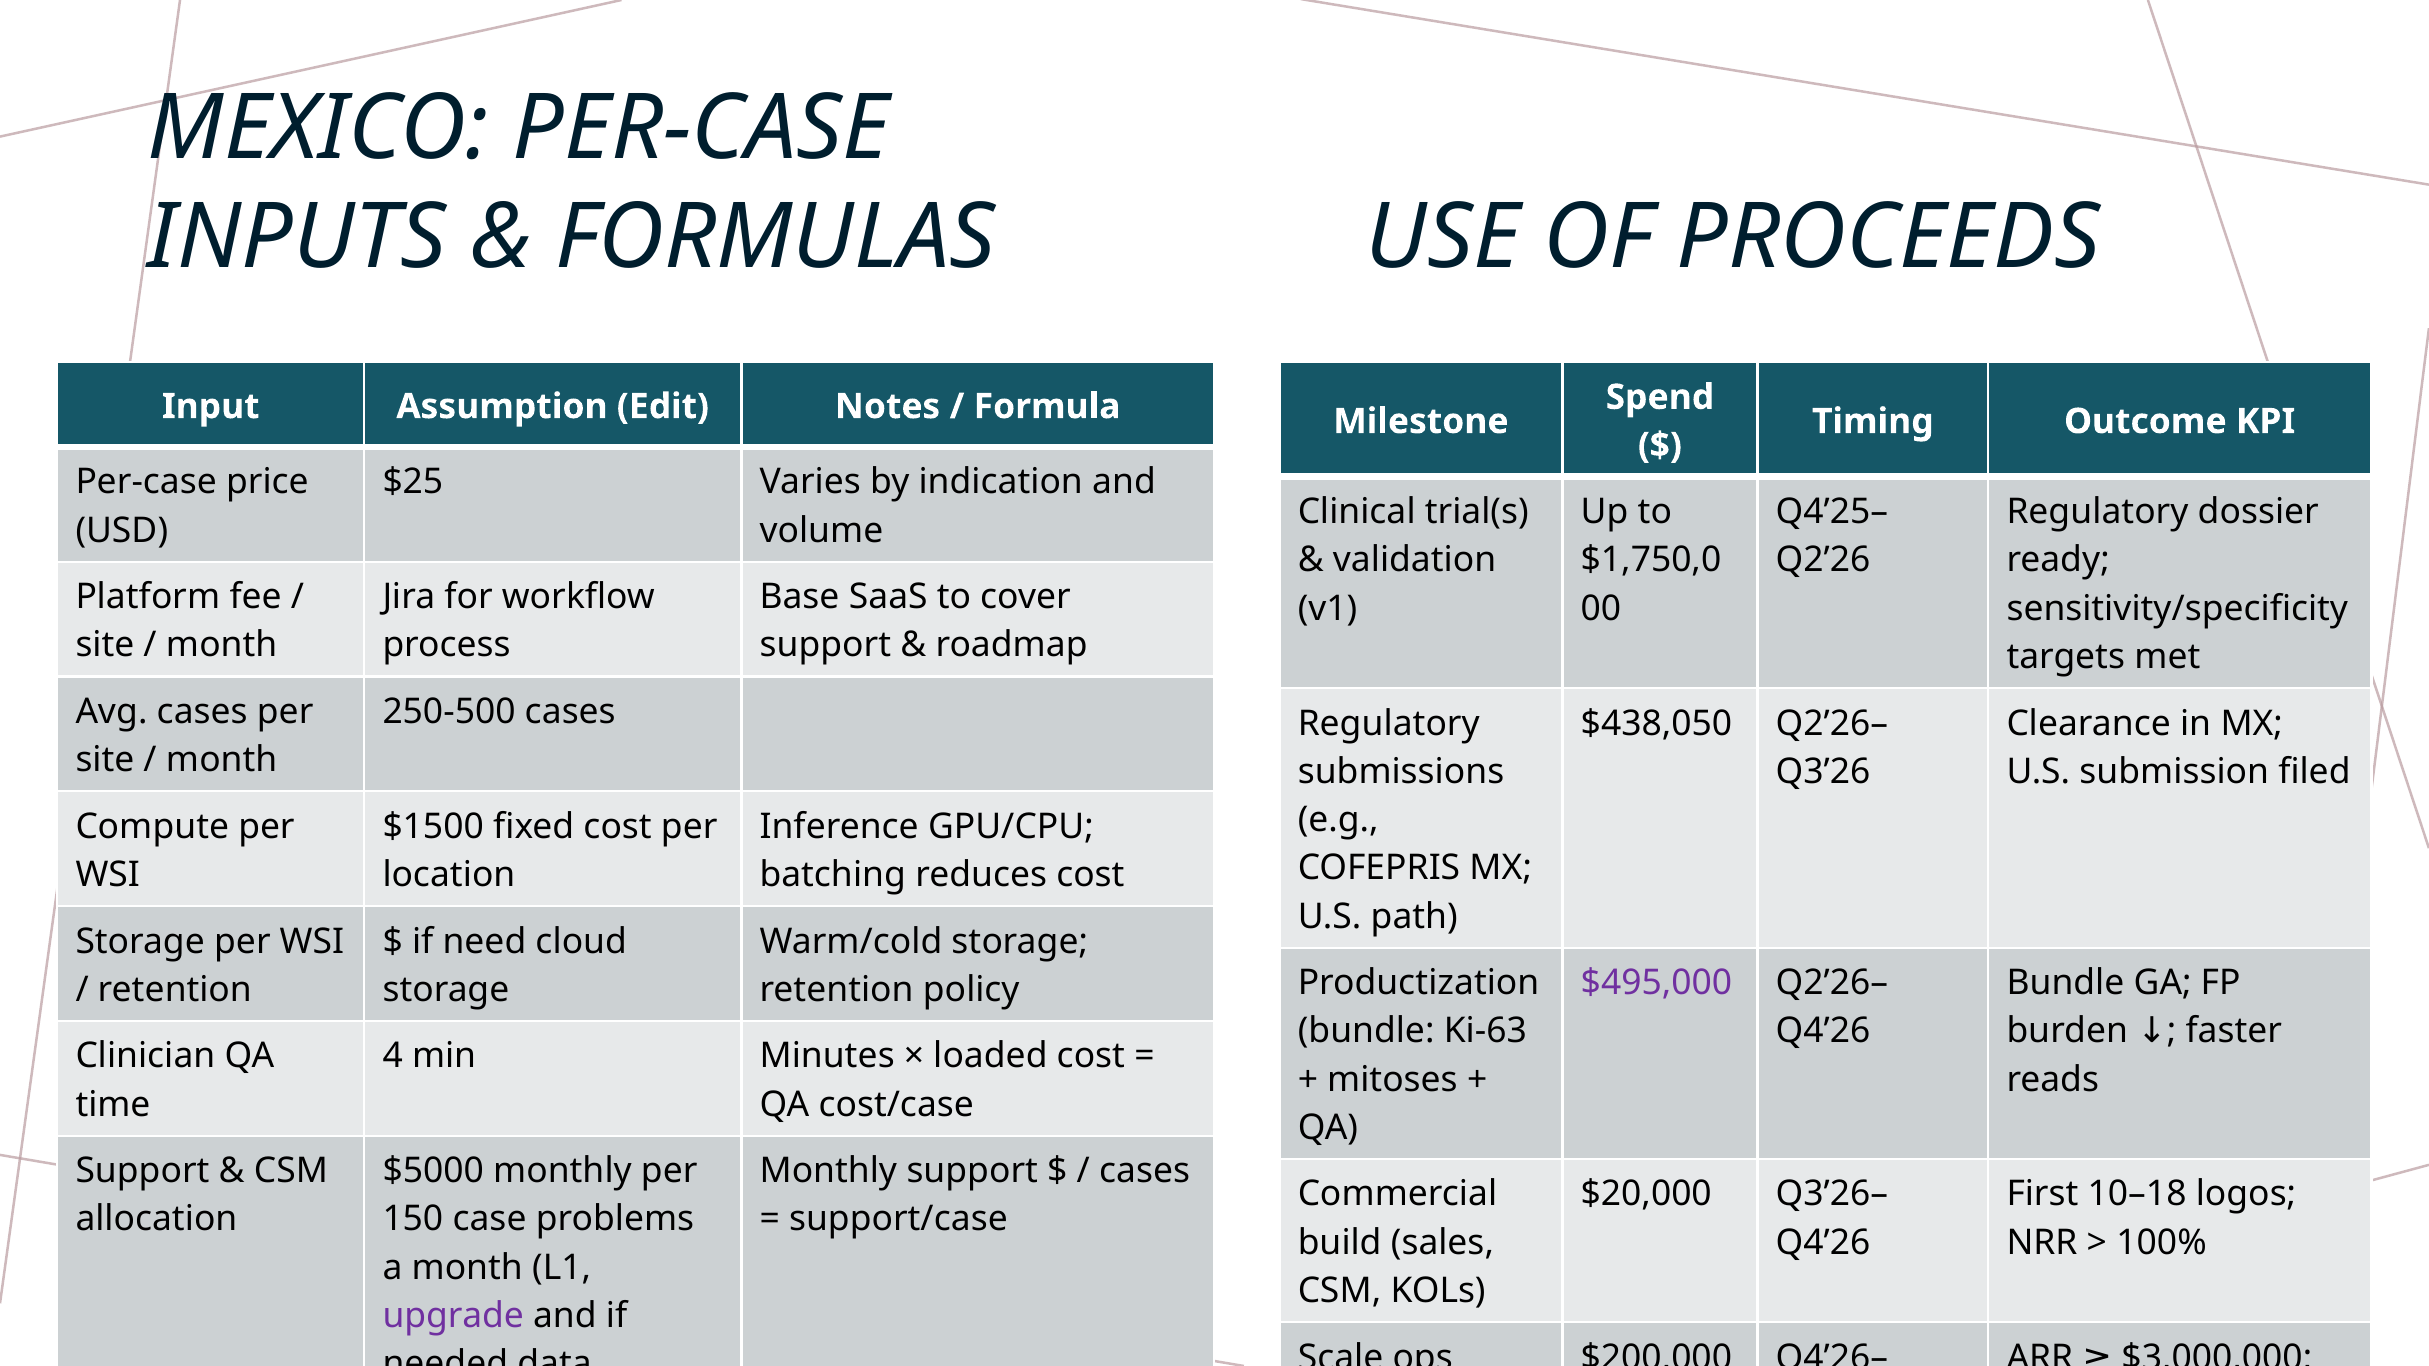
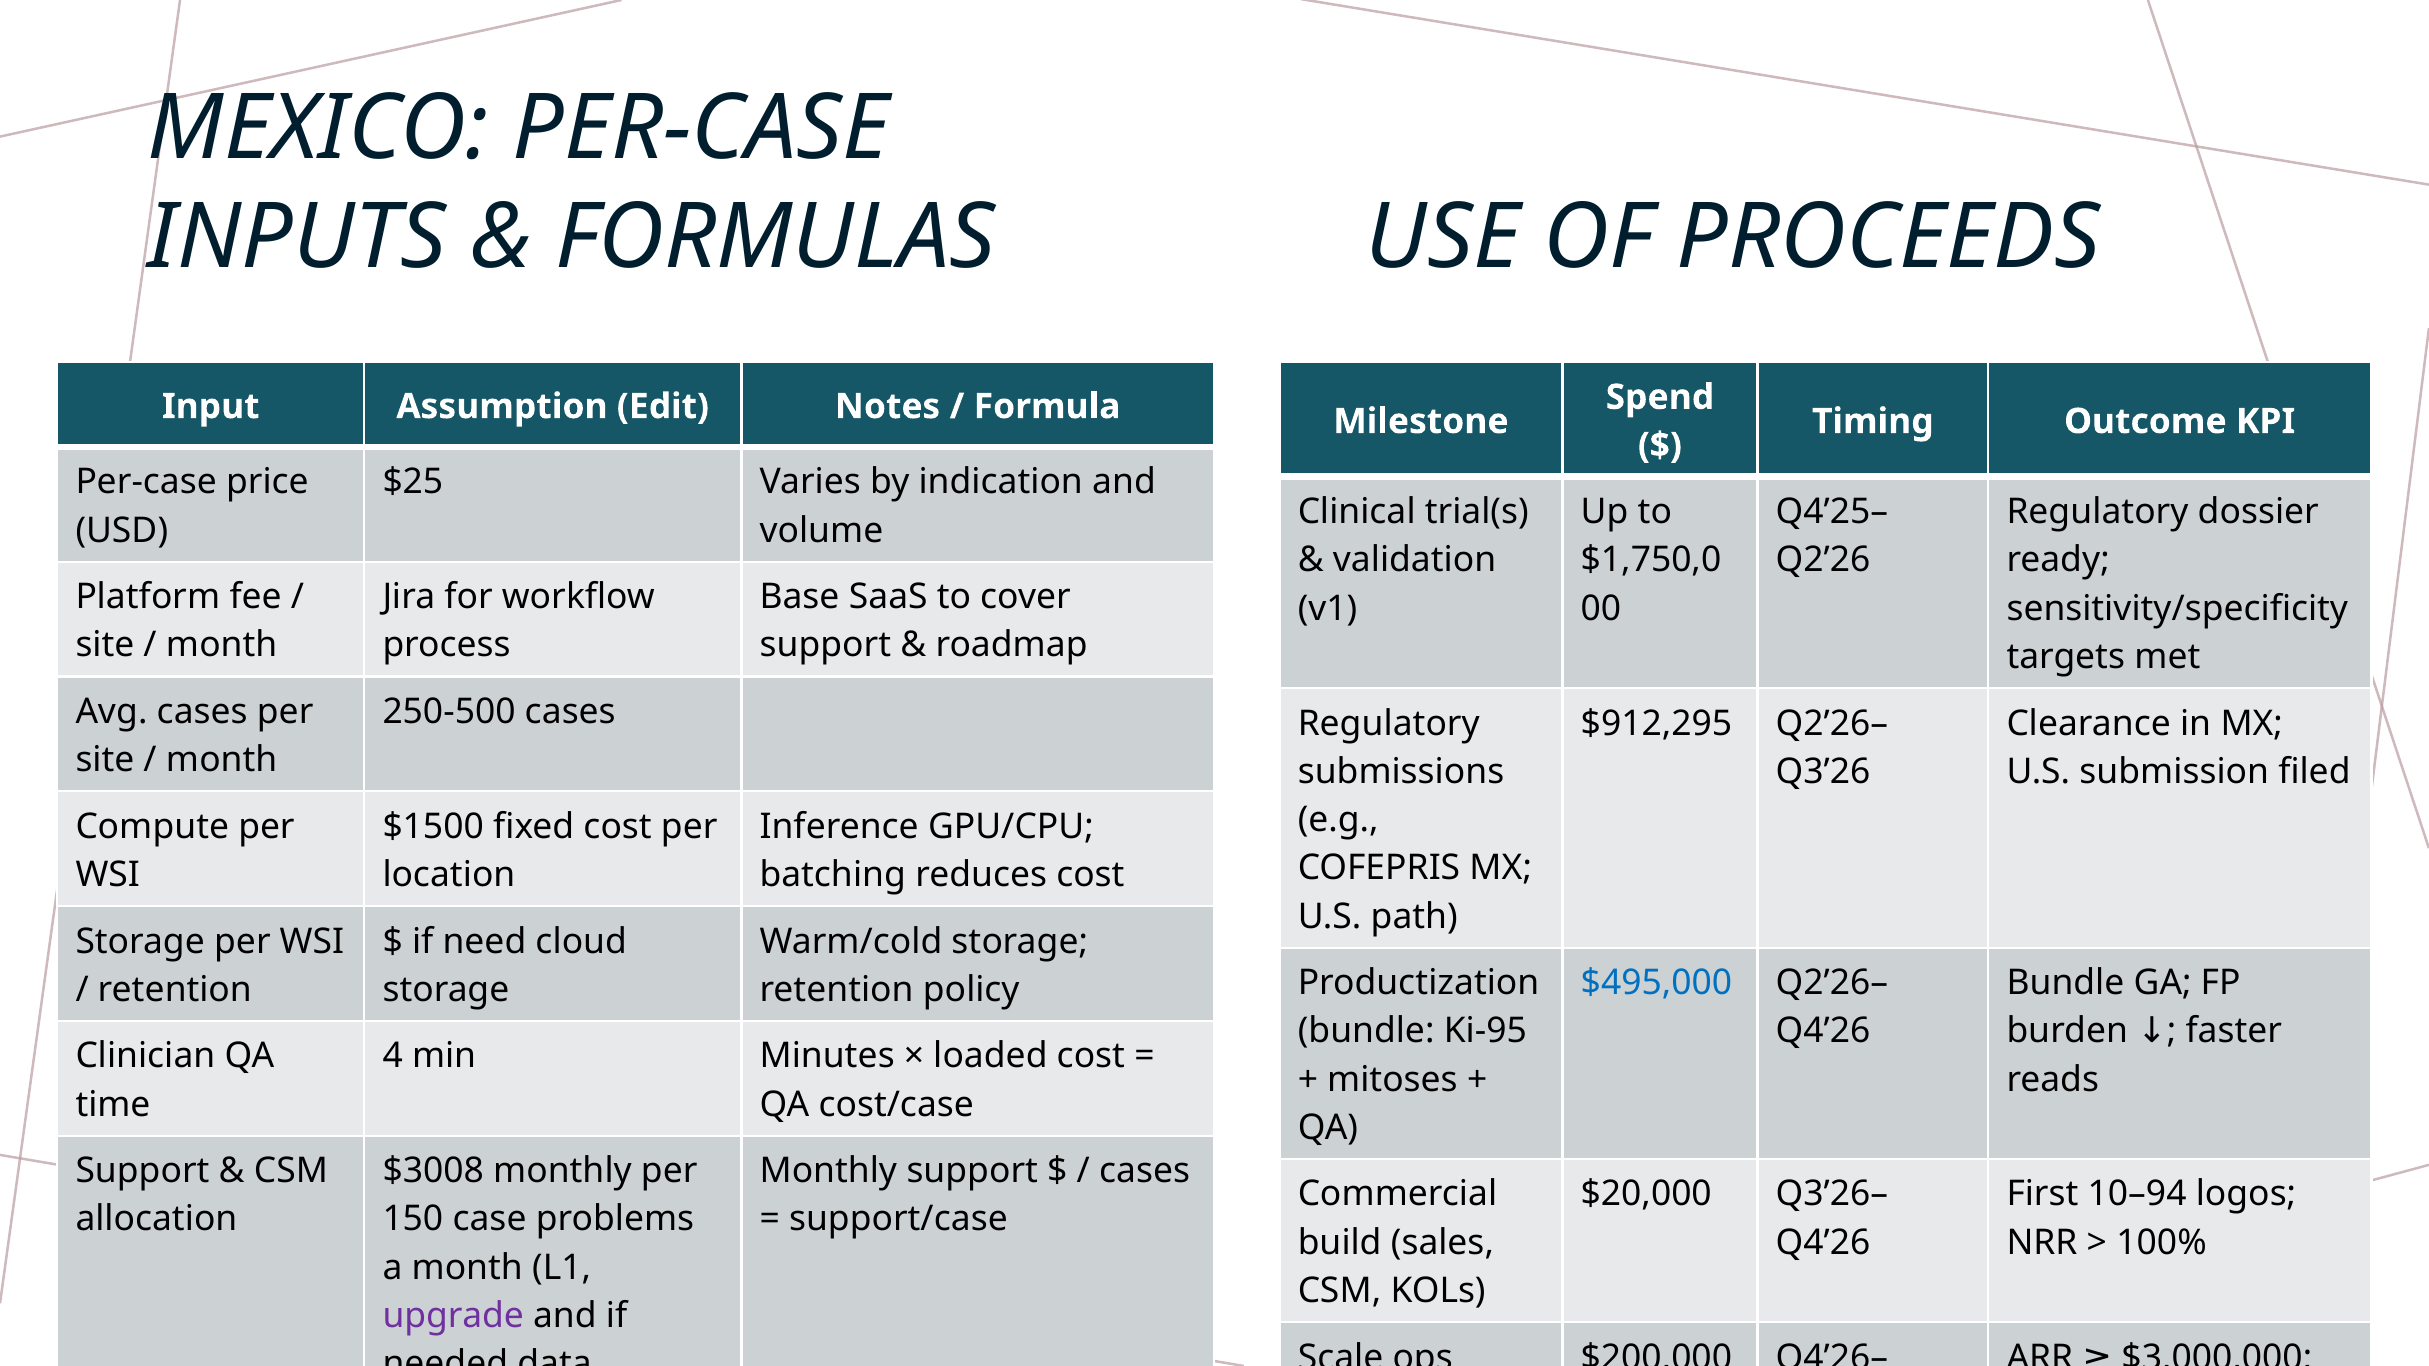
$438,050: $438,050 -> $912,295 (1656, 724)
$495,000 colour: purple -> blue (1656, 983)
Ki‑63: Ki‑63 -> Ki‑95 (1485, 1031)
$5000: $5000 -> $3008 (433, 1171)
10–18: 10–18 -> 10–94 (2137, 1195)
